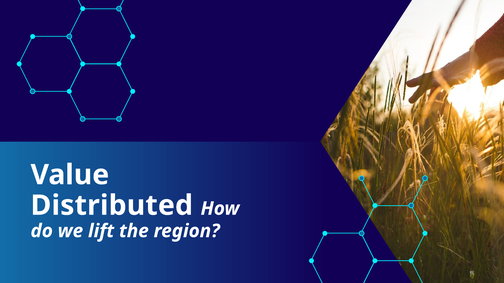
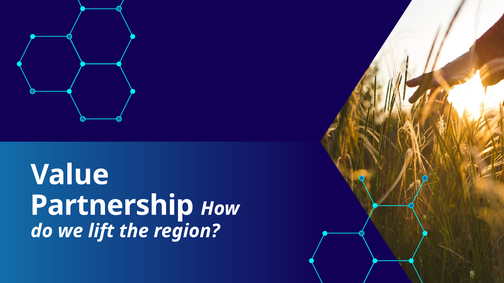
Distributed: Distributed -> Partnership (112, 206)
